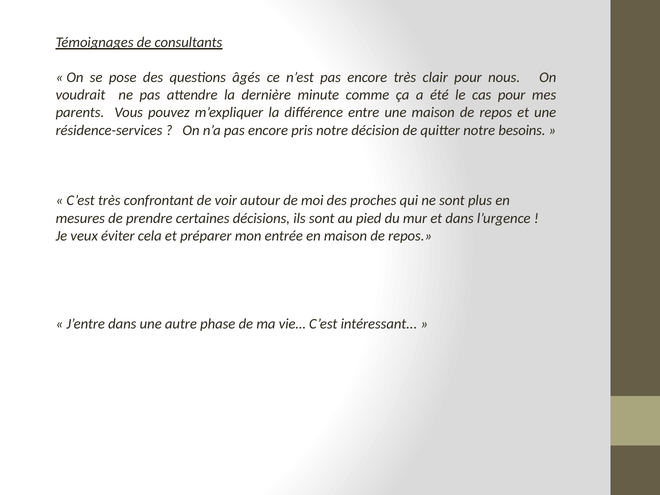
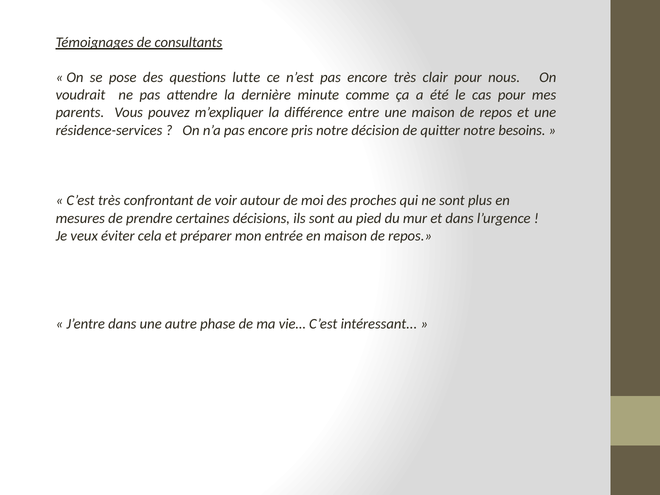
âgés: âgés -> lutte (246, 77)
